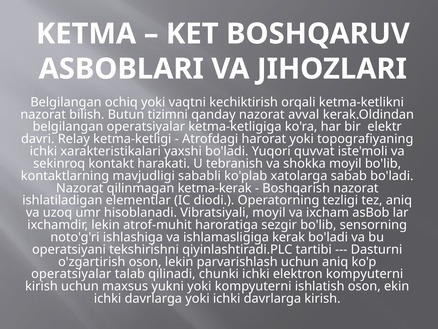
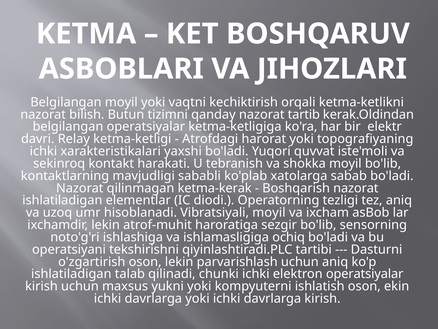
Belgilangan ochiq: ochiq -> moyil (121, 102)
avval: avval -> tartib (304, 114)
kerak: kerak -> ochiq (289, 237)
operatsiyalar: operatsiyalar -> ishlatiladigan (71, 274)
elektron kompyuterni: kompyuterni -> operatsiyalar (365, 274)
